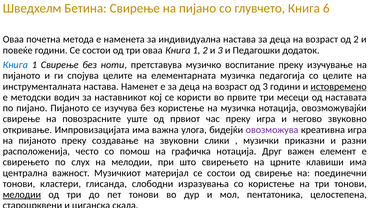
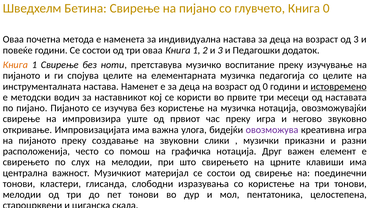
Книга 6: 6 -> 0 (326, 8)
од 2: 2 -> 3 (356, 39)
Книга colour: blue -> orange (15, 65)
од 3: 3 -> 0 (265, 87)
повозрасните: повозрасните -> импровизира (92, 119)
мелодии underline: present -> none (22, 195)
